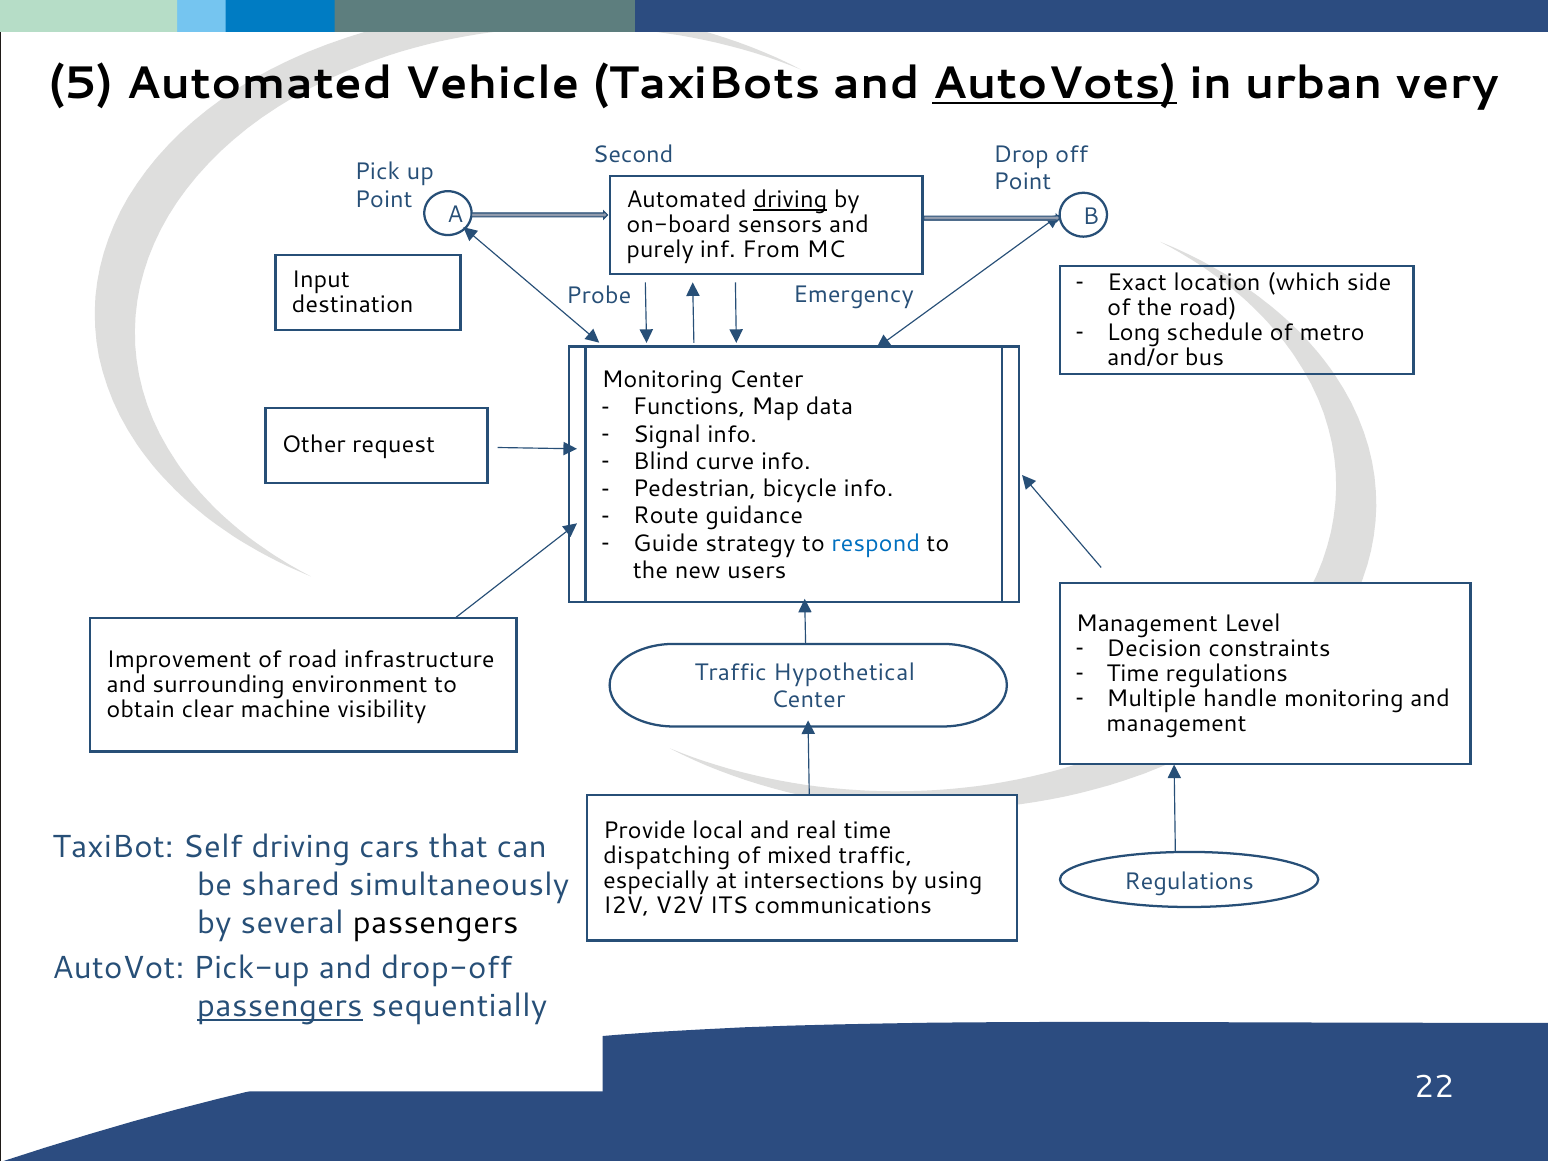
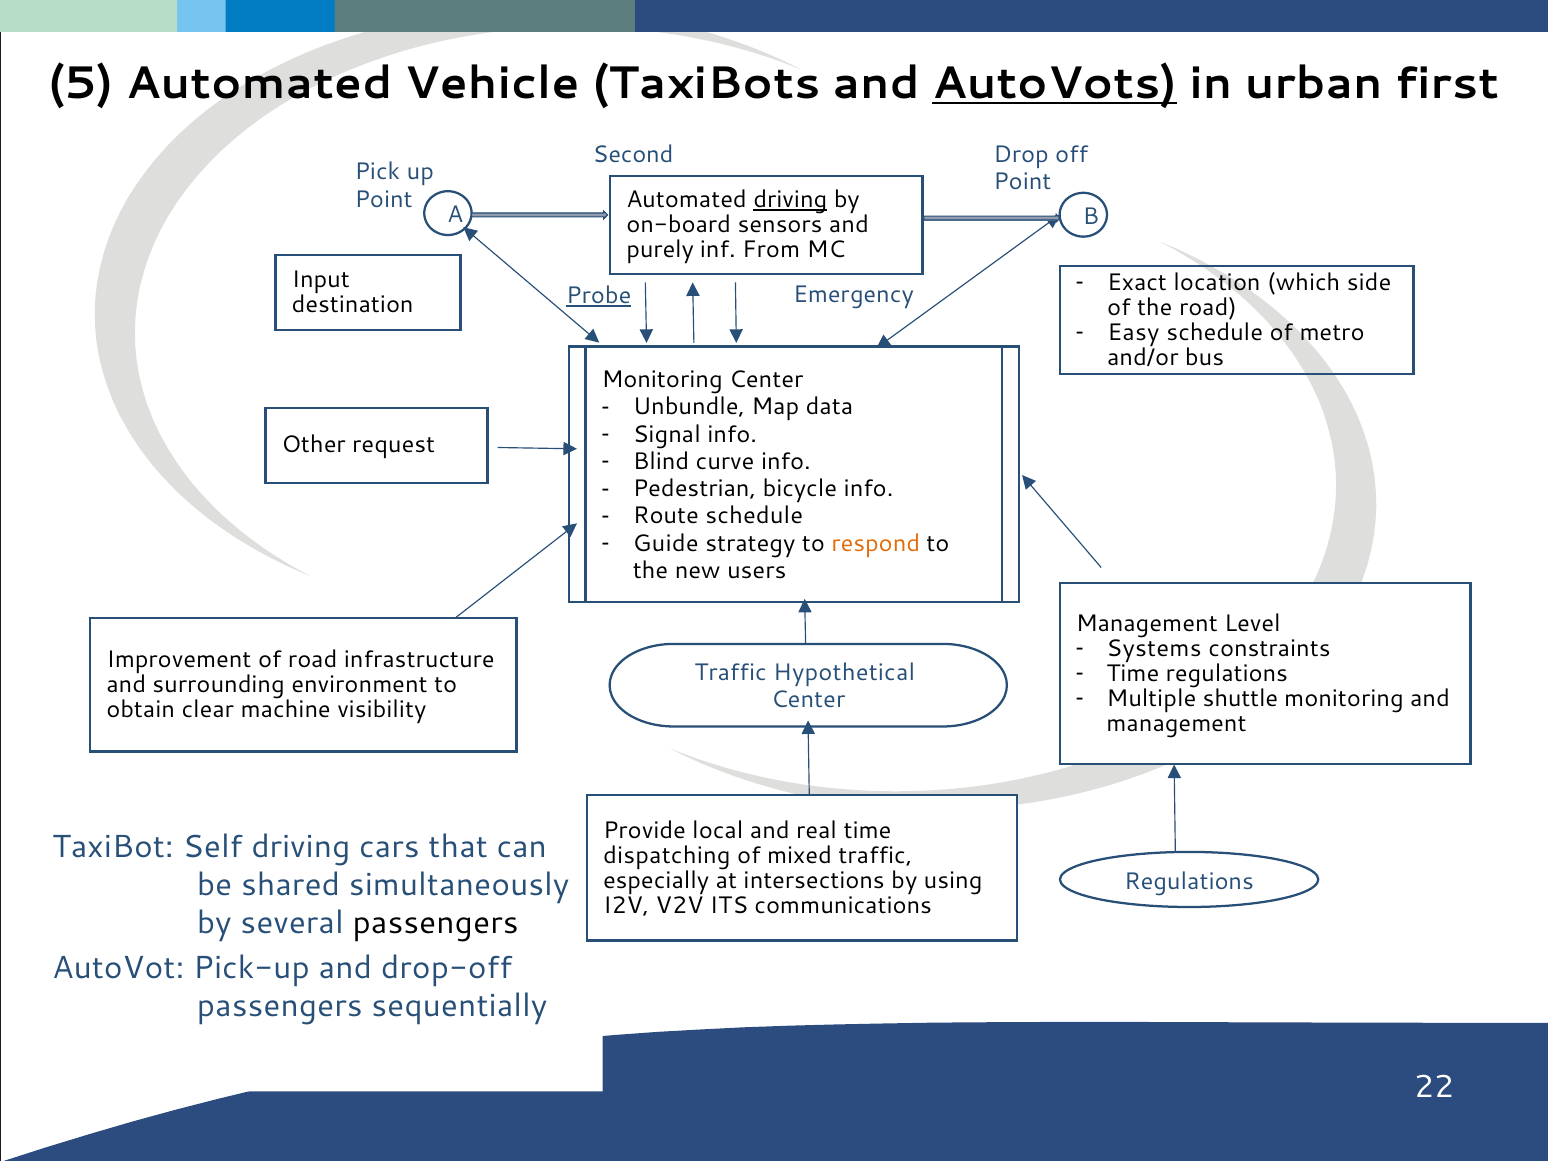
very: very -> first (1447, 84)
Probe underline: none -> present (599, 296)
Long: Long -> Easy (1133, 332)
Functions: Functions -> Unbundle (689, 407)
Route guidance: guidance -> schedule (754, 516)
respond colour: blue -> orange (876, 543)
Decision: Decision -> Systems (1154, 648)
handle: handle -> shuttle (1240, 698)
passengers underline: present -> none (280, 1006)
